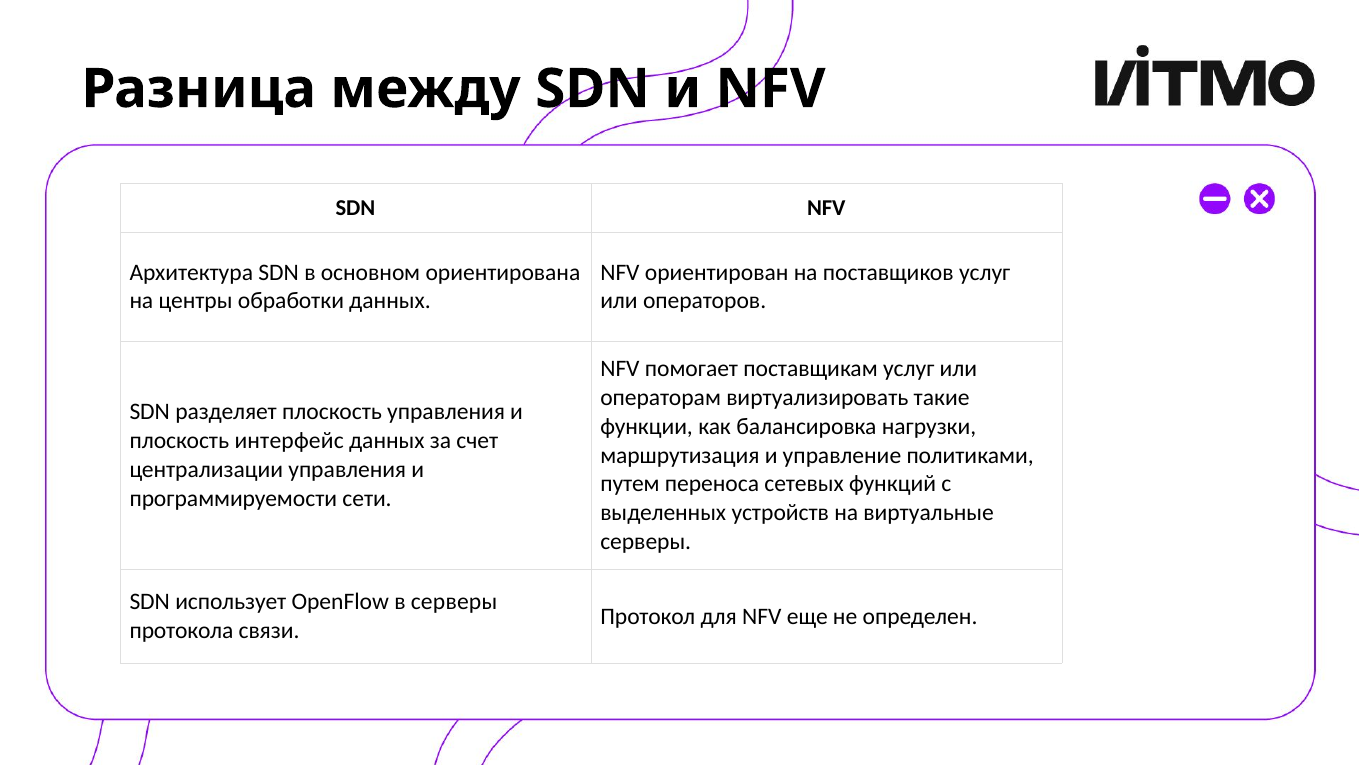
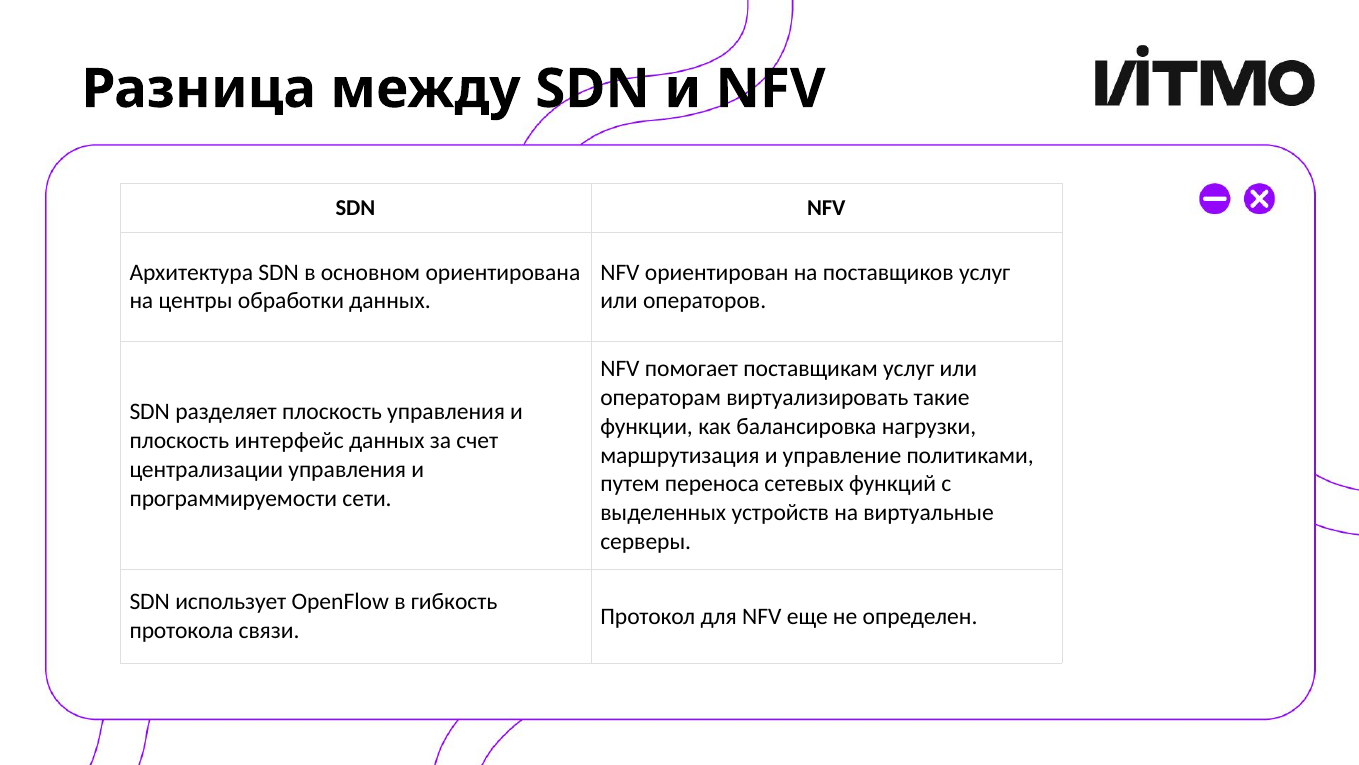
в серверы: серверы -> гибкость (454, 602)
